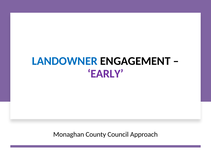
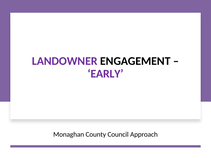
LANDOWNER colour: blue -> purple (65, 61)
